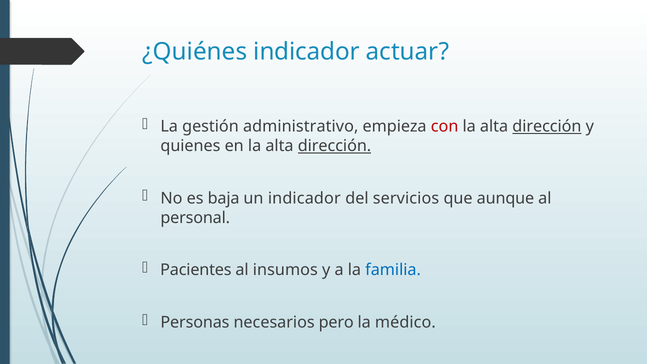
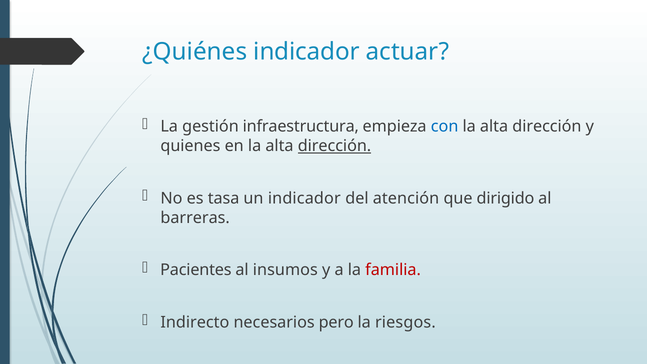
administrativo: administrativo -> infraestructura (301, 126)
con colour: red -> blue (445, 126)
dirección underline: present -> none (547, 126)
baja: baja -> tasa (224, 198)
servicios: servicios -> atención (406, 198)
aunque: aunque -> dirigido (505, 198)
personal: personal -> barreras (195, 218)
familia colour: blue -> red (393, 270)
Personas: Personas -> Indirecto (195, 322)
médico: médico -> riesgos (405, 322)
